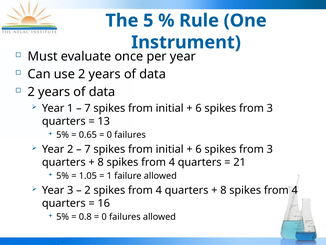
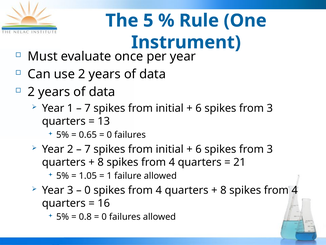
2: 2 -> 0 (88, 190)
